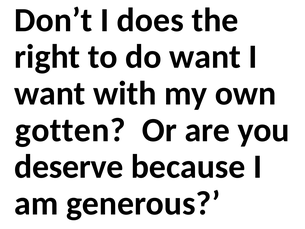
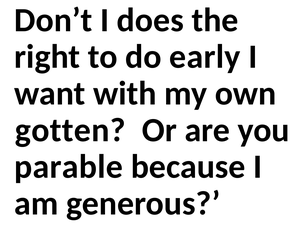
do want: want -> early (205, 57)
deserve: deserve -> parable (69, 167)
